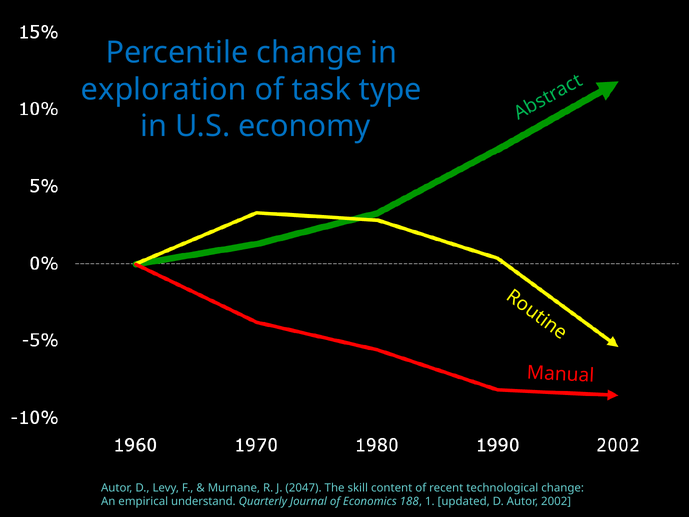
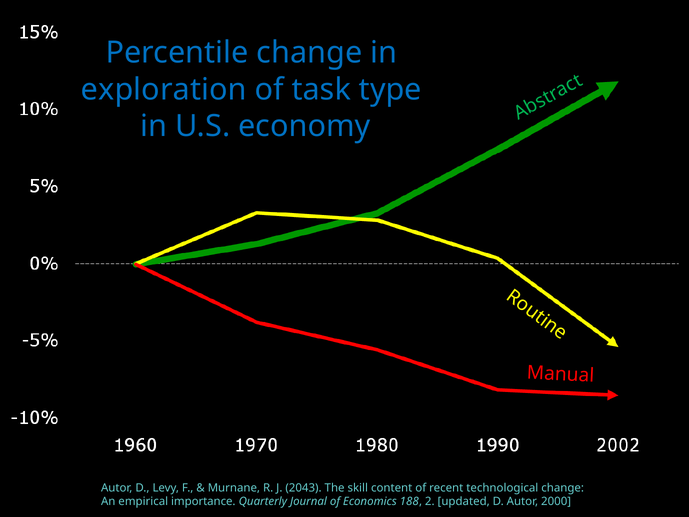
2047: 2047 -> 2043 (304, 488)
understand: understand -> importance (203, 501)
1: 1 -> 2 (430, 501)
2002: 2002 -> 2000 (556, 501)
